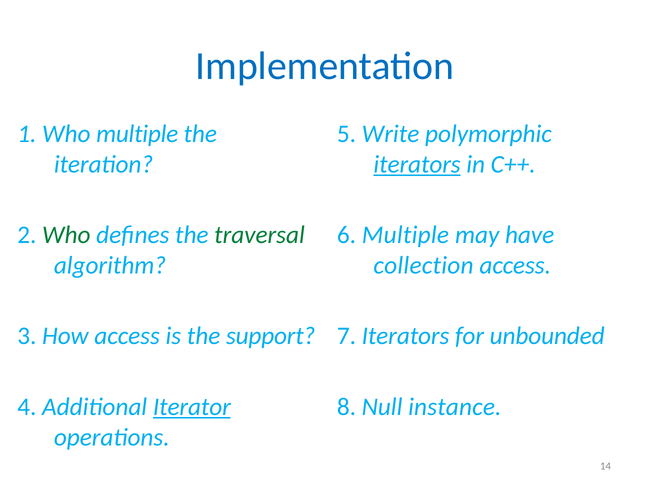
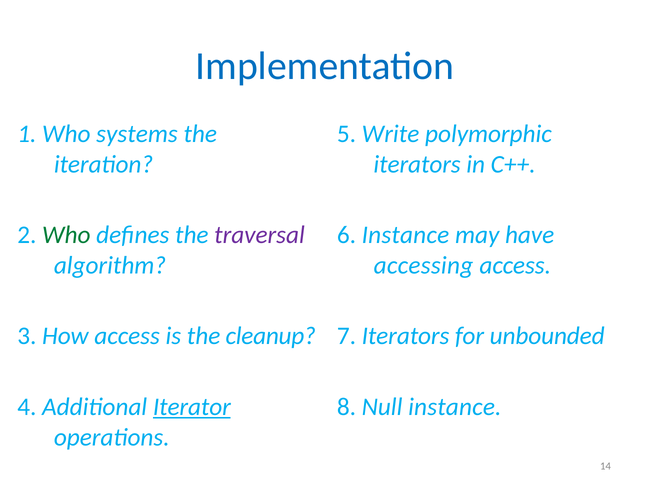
Who multiple: multiple -> systems (137, 134)
iterators underline: present -> none (417, 164)
6 Multiple: Multiple -> Instance (405, 235)
traversal colour: green -> purple (260, 235)
collection: collection -> accessing (423, 265)
support: support -> cleanup (271, 336)
